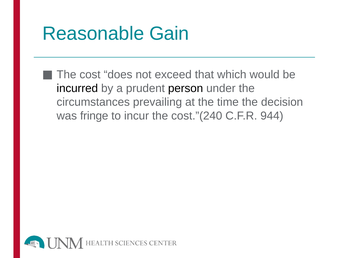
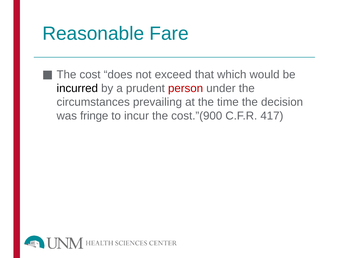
Gain: Gain -> Fare (169, 34)
person colour: black -> red (186, 88)
cost.”(240: cost.”(240 -> cost.”(900 (197, 116)
944: 944 -> 417 (272, 116)
